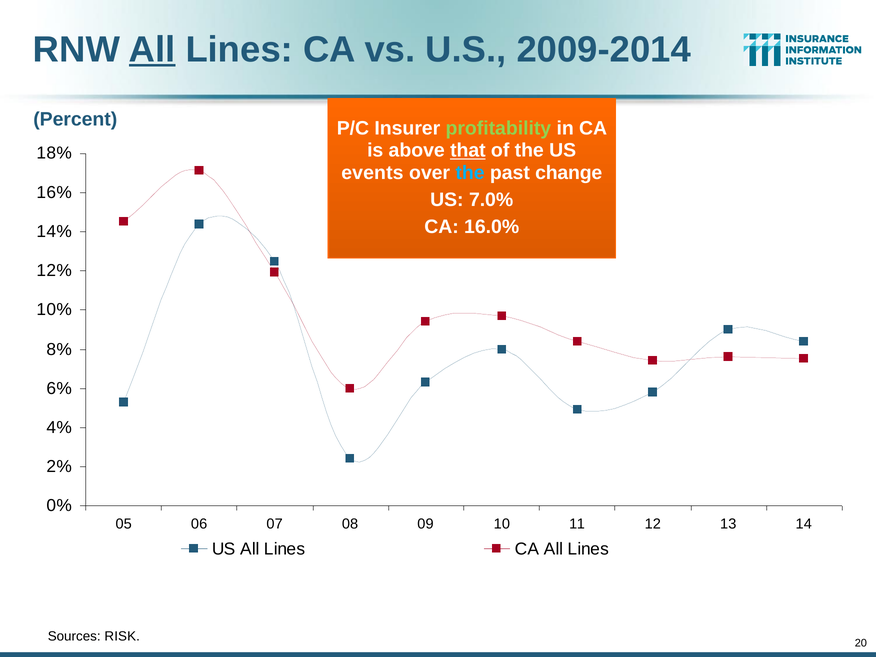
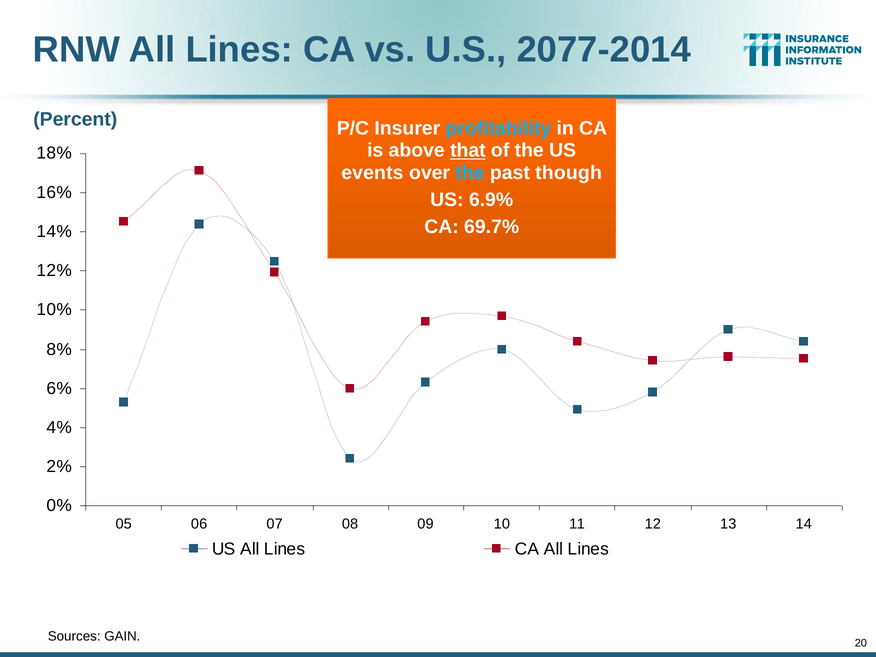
All underline: present -> none (152, 50)
2009-2014: 2009-2014 -> 2077-2014 (604, 50)
profitability colour: light green -> light blue (498, 128)
change: change -> though (569, 173)
7.0%: 7.0% -> 6.9% (491, 200)
16.0%: 16.0% -> 69.7% (492, 227)
RISK: RISK -> GAIN (122, 637)
